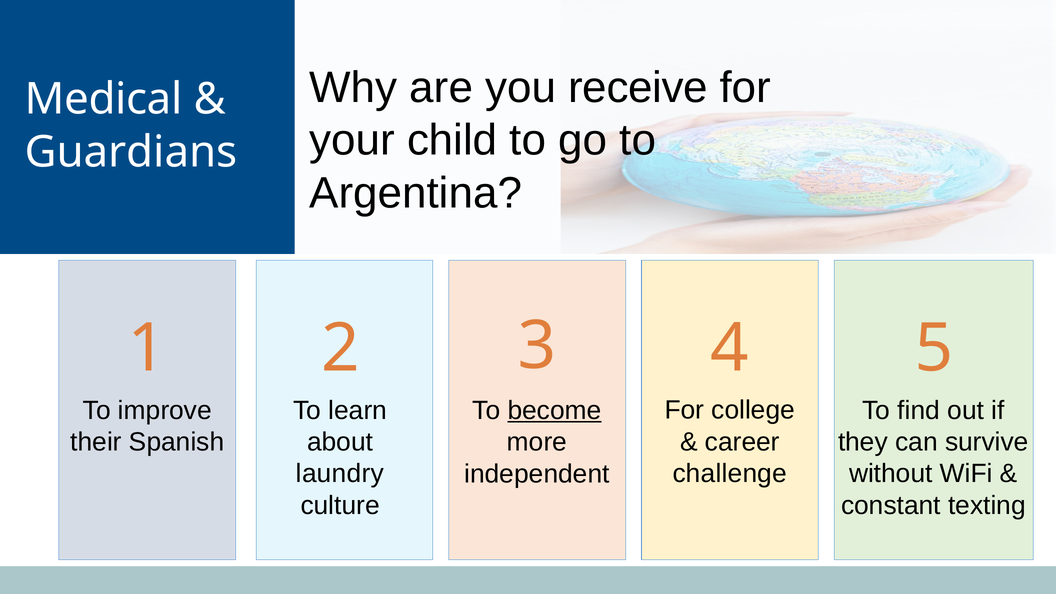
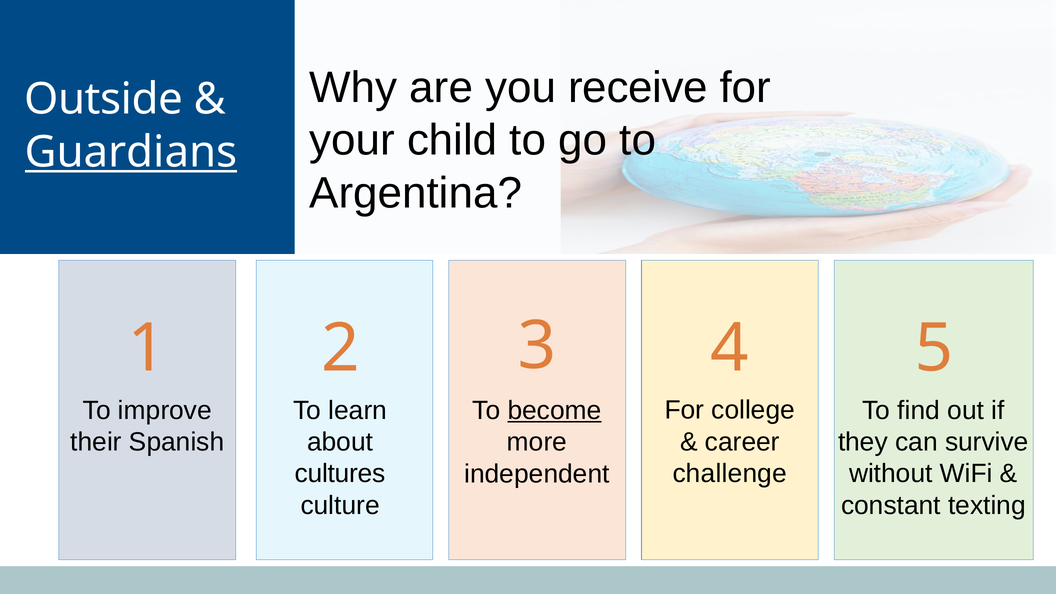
Medical: Medical -> Outside (104, 99)
Guardians underline: none -> present (131, 152)
laundry: laundry -> cultures (340, 474)
